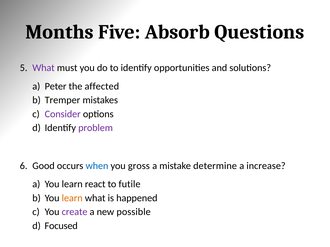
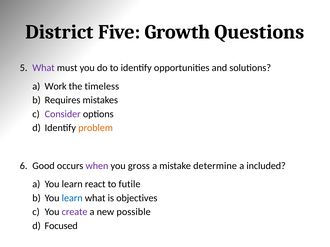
Months: Months -> District (59, 32)
Absorb: Absorb -> Growth (177, 32)
Peter: Peter -> Work (56, 86)
affected: affected -> timeless (102, 86)
Tremper: Tremper -> Requires (63, 100)
problem colour: purple -> orange (96, 128)
when colour: blue -> purple (97, 166)
increase: increase -> included (266, 166)
learn colour: orange -> blue (72, 198)
happened: happened -> objectives (137, 198)
